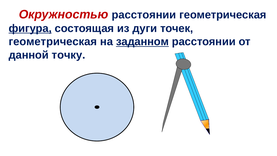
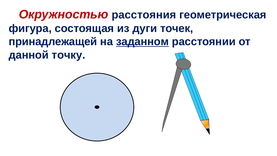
Окружностью расстоянии: расстоянии -> расстояния (144, 15)
фигура underline: present -> none (30, 28)
геометрическая: геометрическая -> принадлежащей (53, 42)
